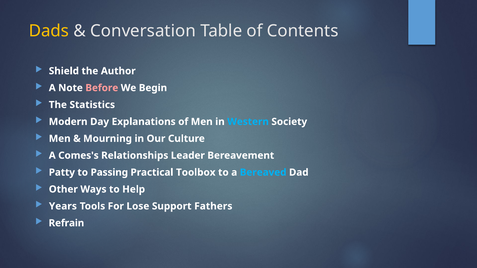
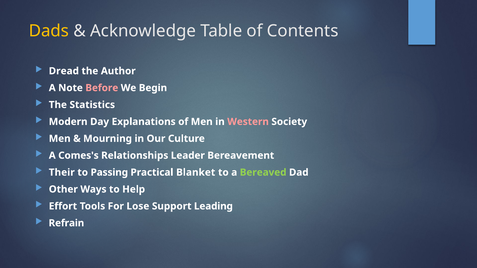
Conversation: Conversation -> Acknowledge (143, 31)
Shield: Shield -> Dread (64, 71)
Western colour: light blue -> pink (248, 122)
Patty: Patty -> Their (62, 173)
Toolbox: Toolbox -> Blanket (196, 173)
Bereaved colour: light blue -> light green (263, 173)
Years: Years -> Effort (63, 206)
Fathers: Fathers -> Leading (213, 206)
